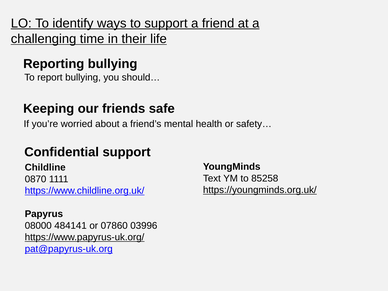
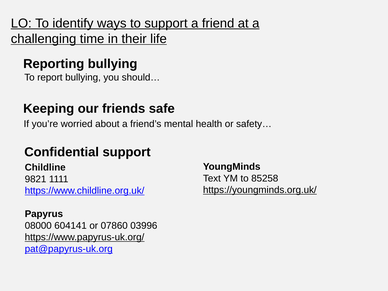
0870: 0870 -> 9821 (36, 179)
484141: 484141 -> 604141 (71, 226)
